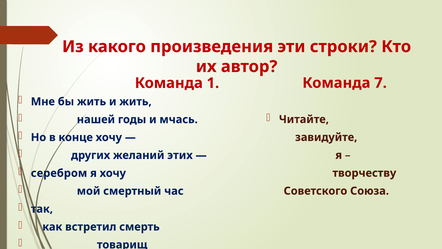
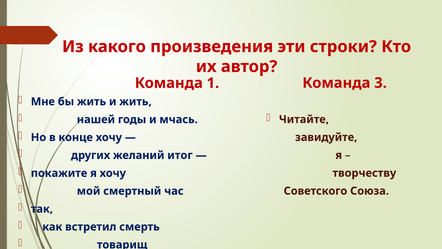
7: 7 -> 3 (381, 83)
этих: этих -> итог (180, 155)
серебром: серебром -> покажите (59, 173)
